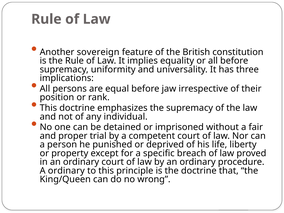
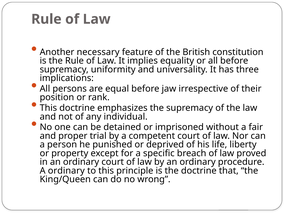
sovereign: sovereign -> necessary (98, 52)
